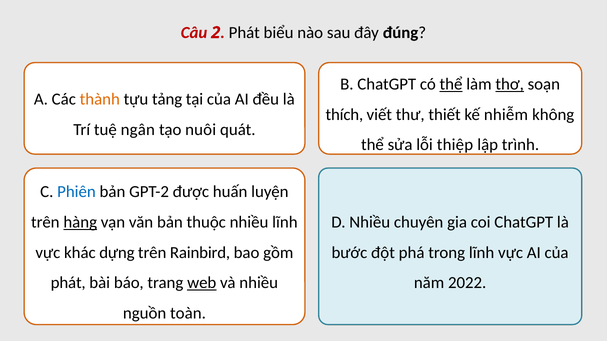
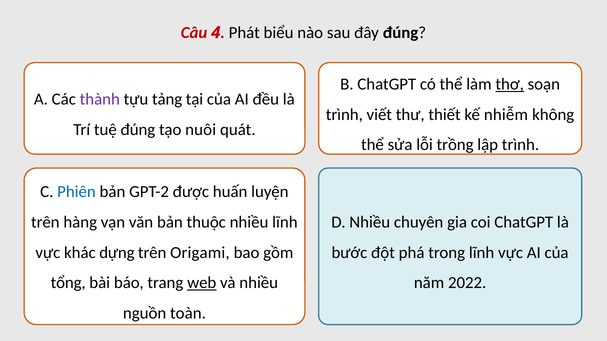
2: 2 -> 4 (216, 33)
thể underline: present -> none (451, 84)
thành colour: orange -> purple (100, 100)
thích: thích -> trình (344, 115)
tuệ ngân: ngân -> đúng (138, 130)
thiệp: thiệp -> trồng (455, 145)
hàng underline: present -> none (80, 223)
Rainbird: Rainbird -> Origami (200, 253)
phát: phát -> tổng (68, 283)
